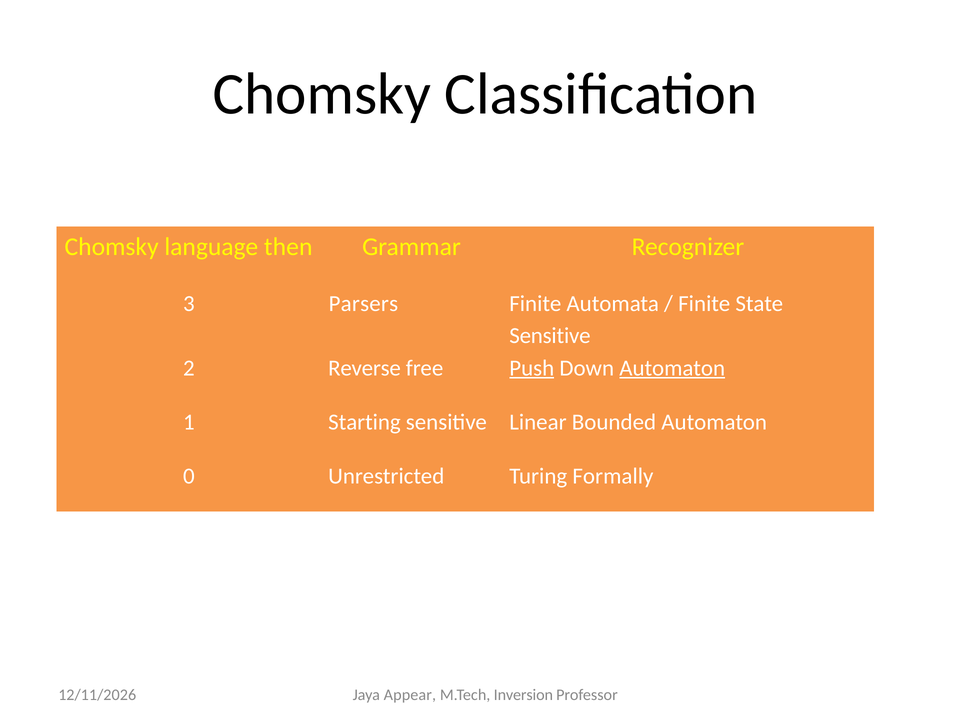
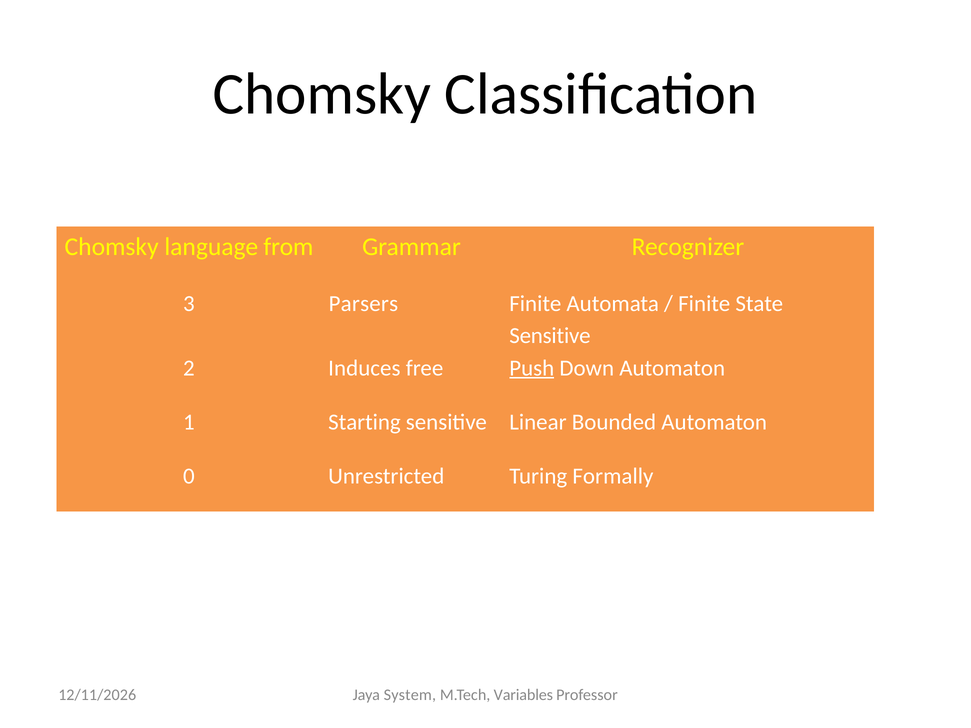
then: then -> from (288, 247)
Reverse: Reverse -> Induces (364, 368)
Automaton underline: present -> none (672, 368)
Appear: Appear -> System (410, 695)
Inversion: Inversion -> Variables (523, 695)
